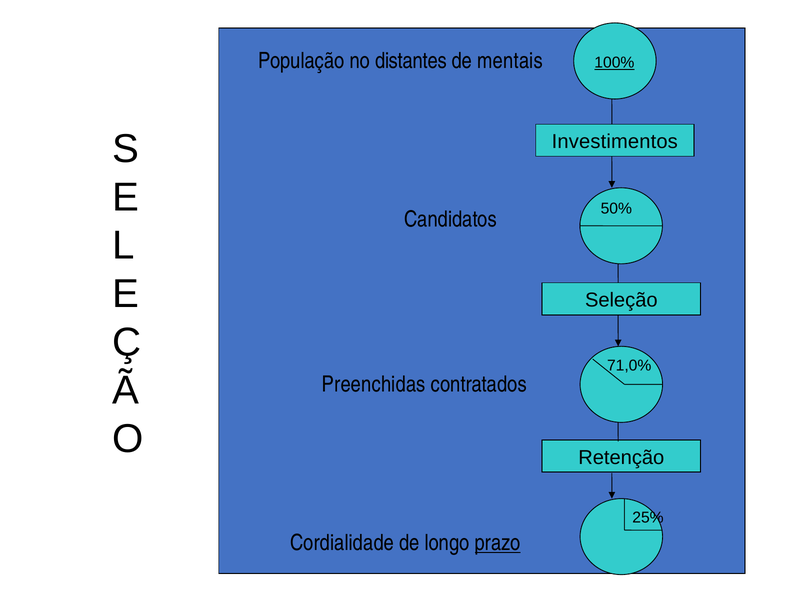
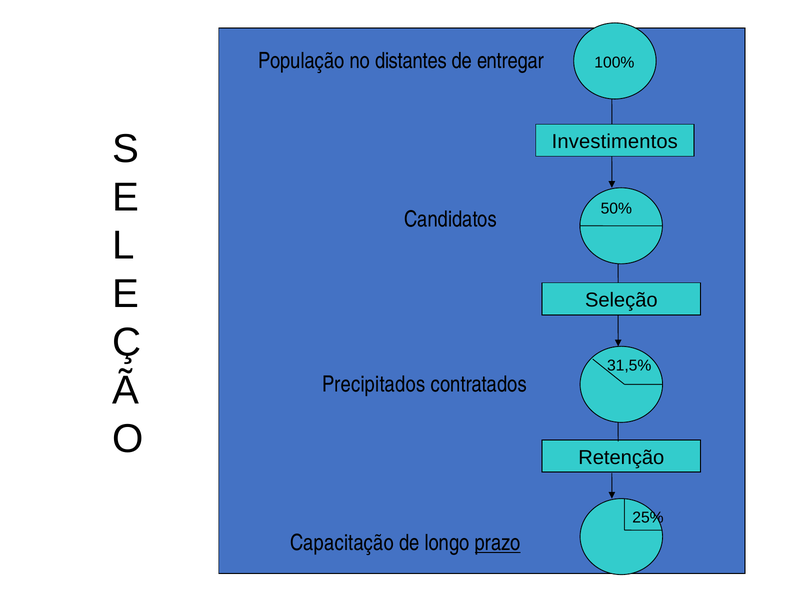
mentais: mentais -> entregar (510, 61)
100% underline: present -> none (614, 63)
71,0%: 71,0% -> 31,5% (629, 366)
Preenchidas: Preenchidas -> Precipitados (374, 384)
Cordialidade: Cordialidade -> Capacitação (342, 543)
